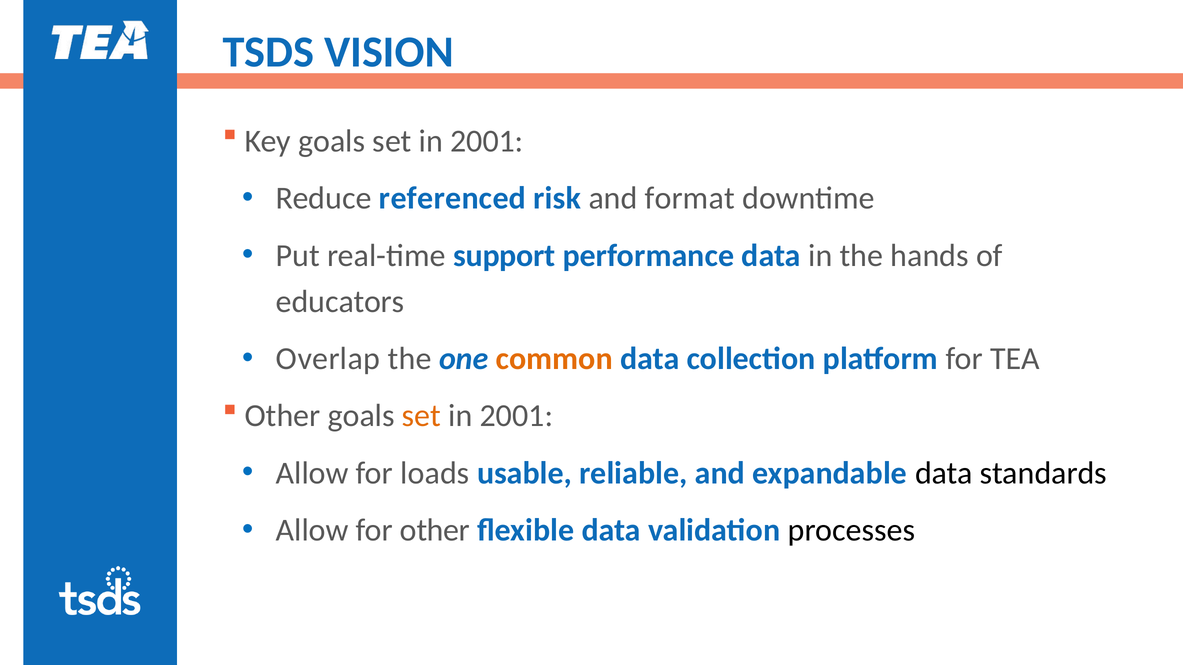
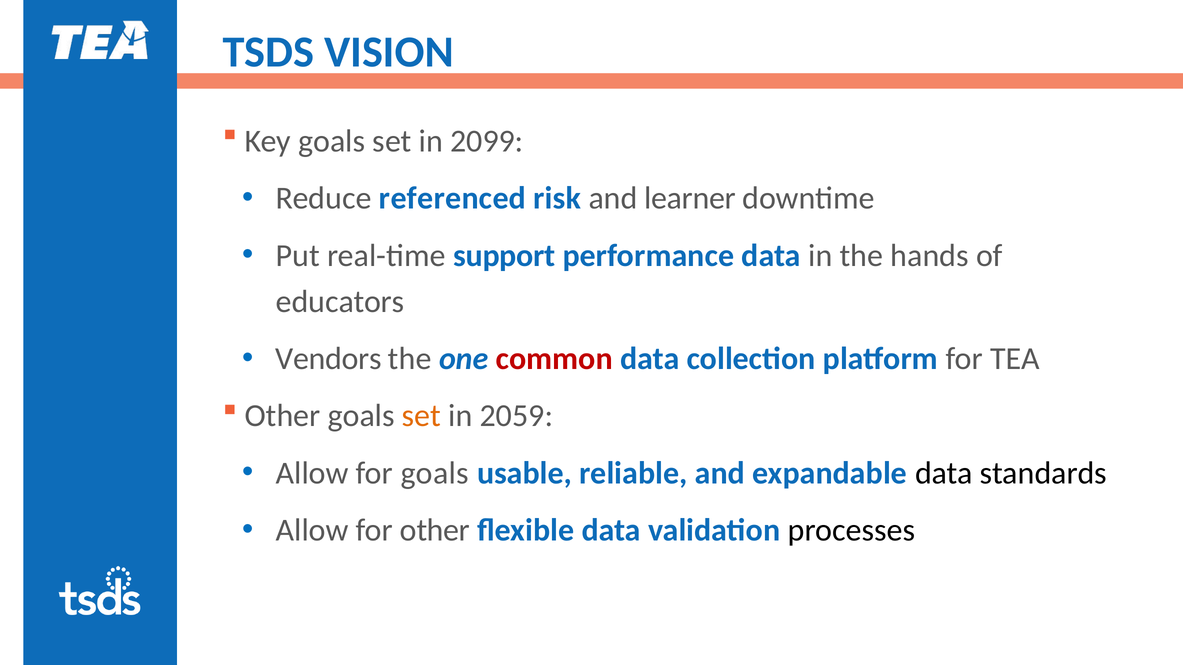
2001: 2001 -> 2099 (487, 141)
format: format -> learner (690, 198)
Overlap: Overlap -> Vendors (328, 359)
common colour: orange -> red (554, 359)
2001: 2001 -> 2059 (516, 416)
for loads: loads -> goals (435, 473)
